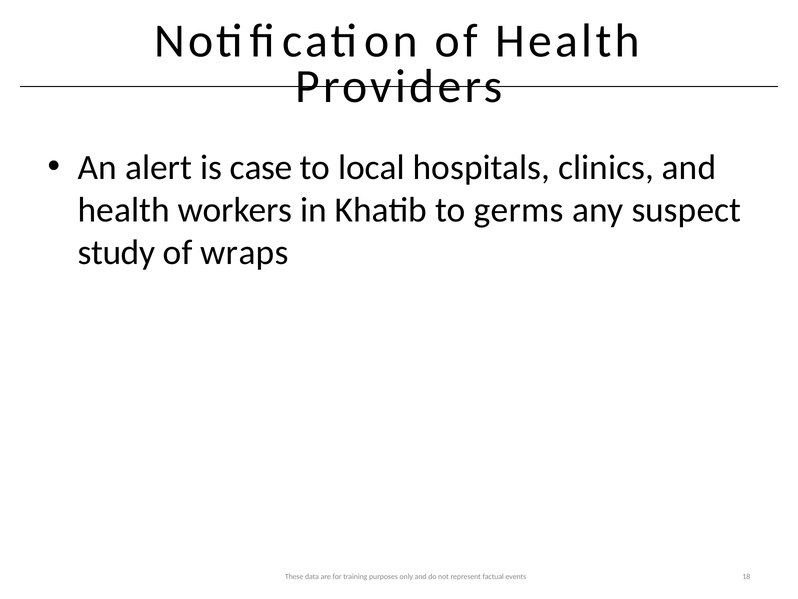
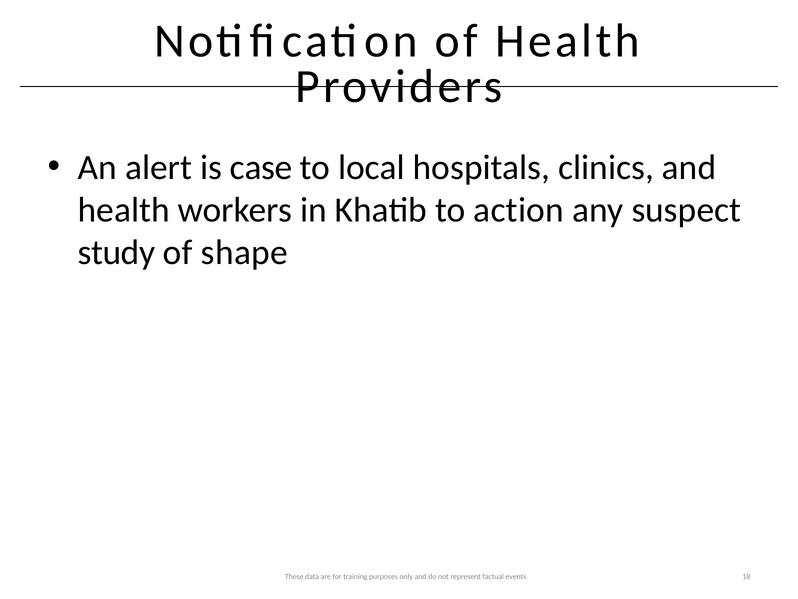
germs: germs -> action (519, 210)
wraps: wraps -> shape (244, 253)
